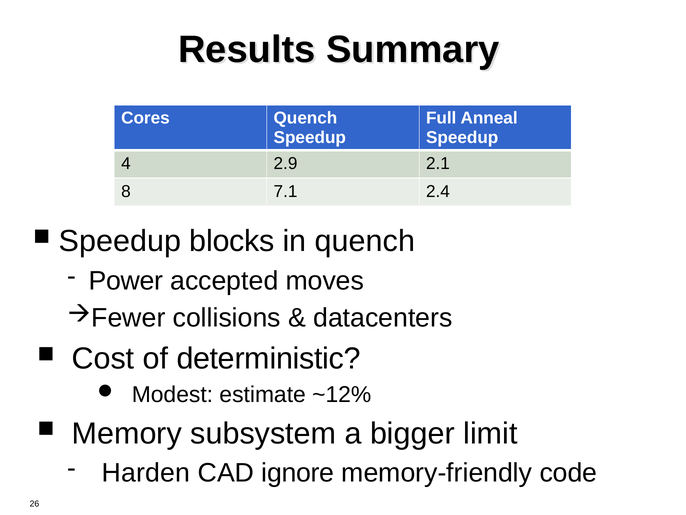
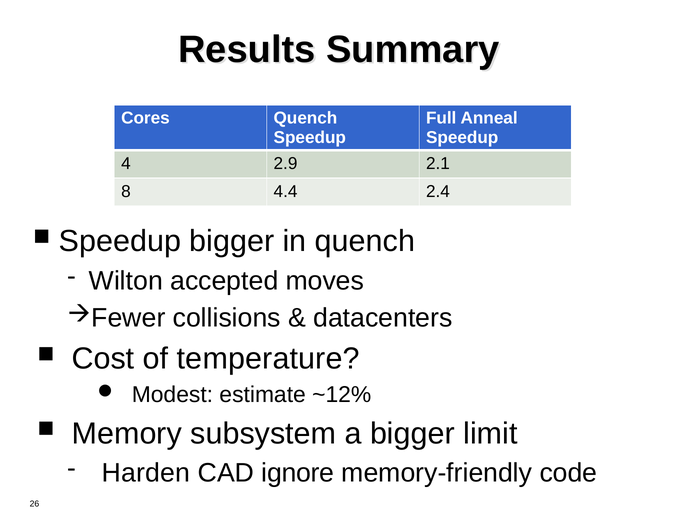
7.1: 7.1 -> 4.4 (286, 191)
Speedup blocks: blocks -> bigger (232, 241)
Power: Power -> Wilton (126, 280)
deterministic: deterministic -> temperature (268, 358)
